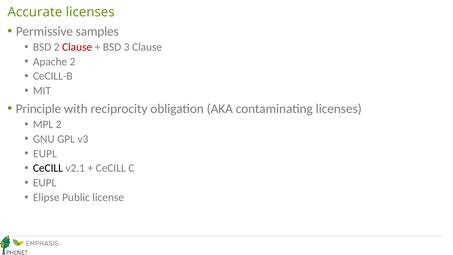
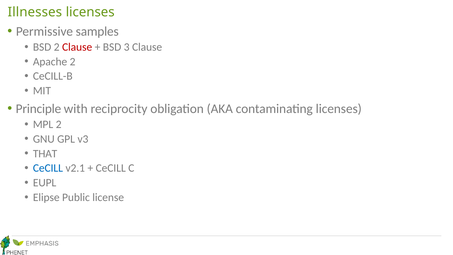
Accurate: Accurate -> Illnesses (35, 12)
EUPL: EUPL -> THAT (45, 154)
CeCILL colour: black -> blue (48, 168)
